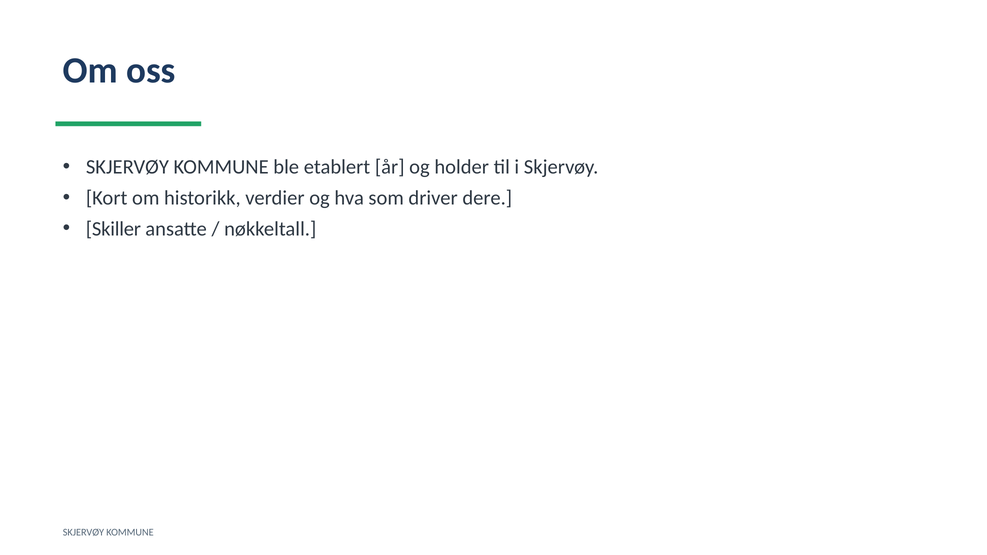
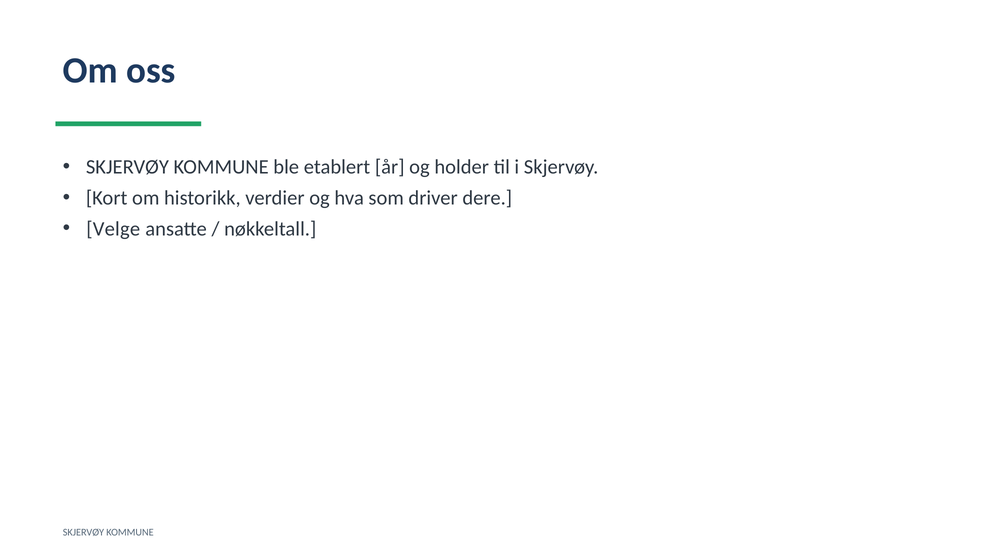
Skiller: Skiller -> Velge (113, 229)
